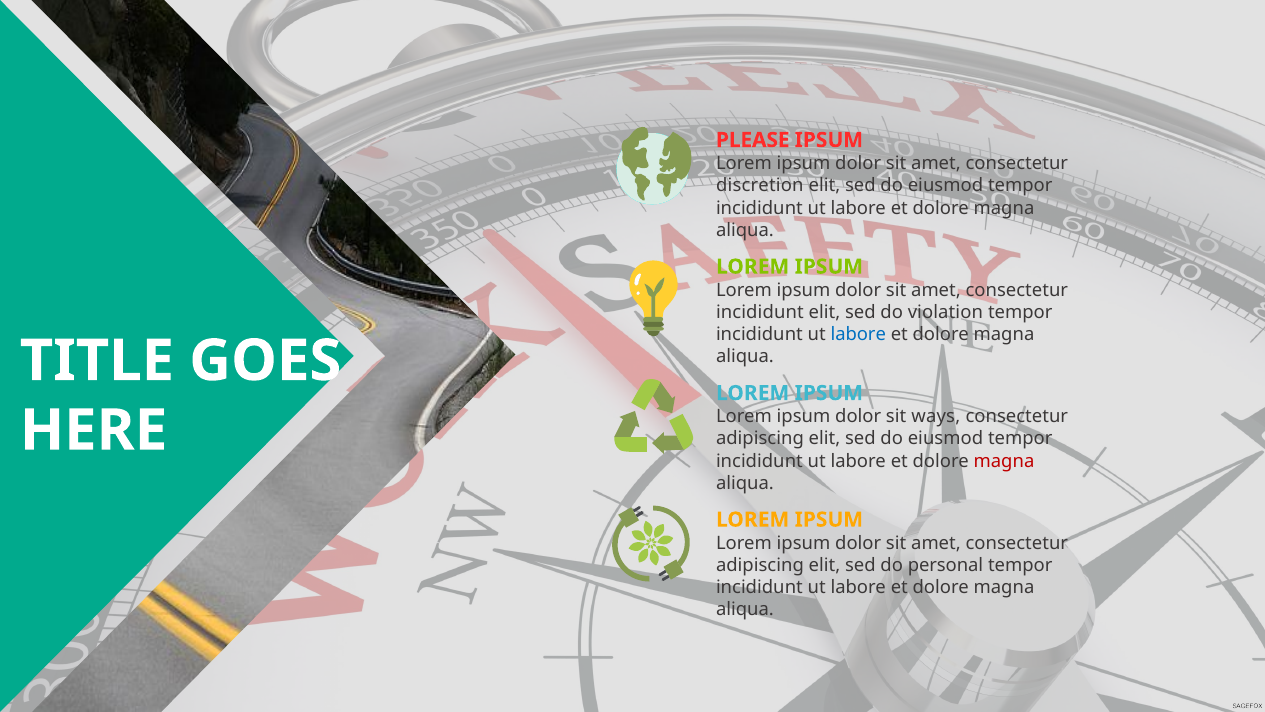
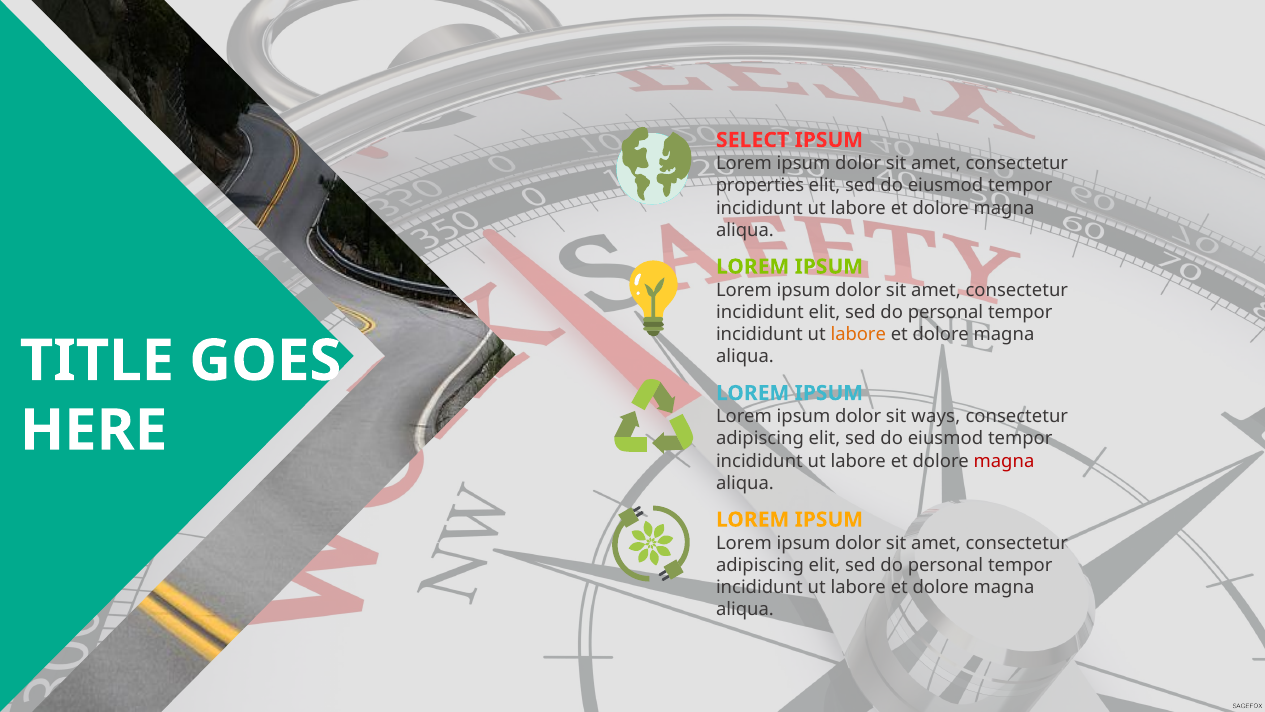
PLEASE: PLEASE -> SELECT (753, 140)
discretion: discretion -> properties (760, 186)
violation: violation -> personal (945, 312)
labore colour: blue -> orange (858, 334)
